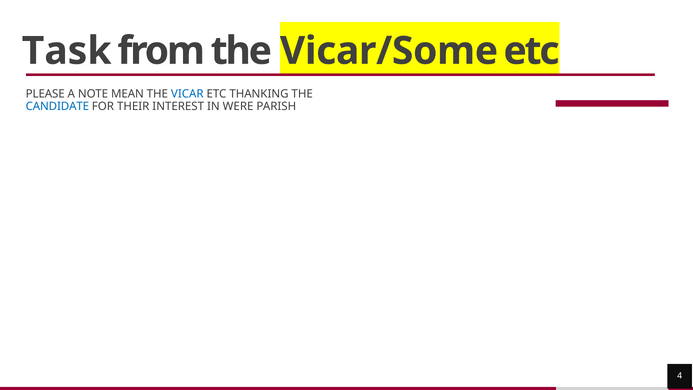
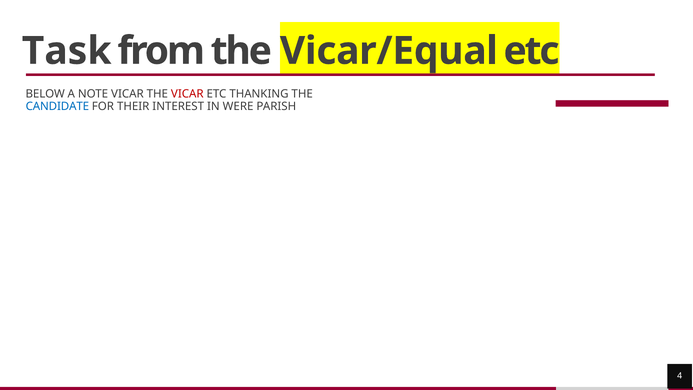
Vicar/Some: Vicar/Some -> Vicar/Equal (389, 51)
PLEASE: PLEASE -> BELOW (45, 94)
NOTE MEAN: MEAN -> VICAR (127, 94)
VICAR colour: blue -> red (187, 94)
